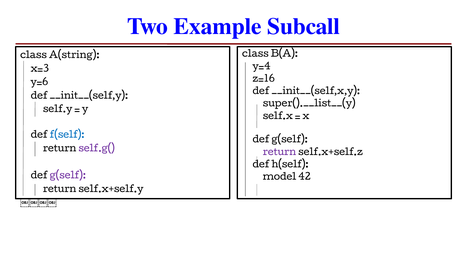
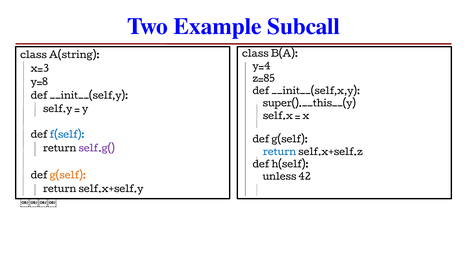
z=16: z=16 -> z=85 (264, 79)
y=6: y=6 -> y=8 (39, 82)
super().__list__(y: super().__list__(y -> super().__this__(y (309, 104)
return colour: purple -> blue (279, 152)
g(self colour: purple -> orange (68, 175)
model: model -> unless (279, 177)
